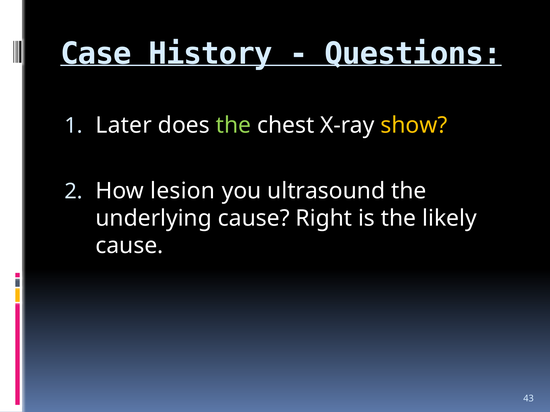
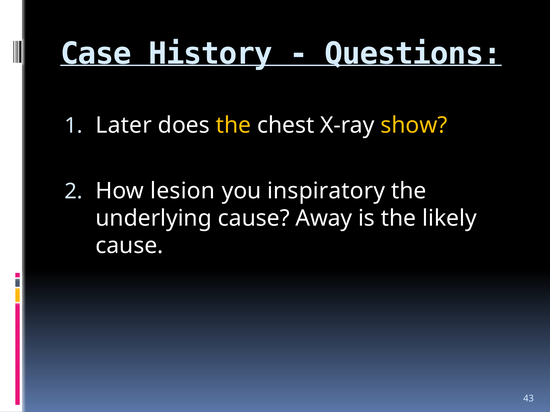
the colour: light green -> yellow (233, 125)
ultrasound: ultrasound -> inspiratory (326, 191)
Right: Right -> Away (324, 219)
